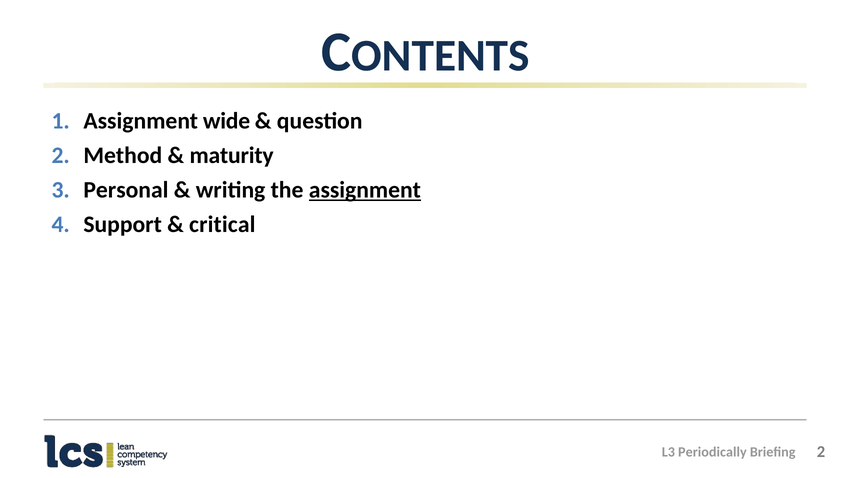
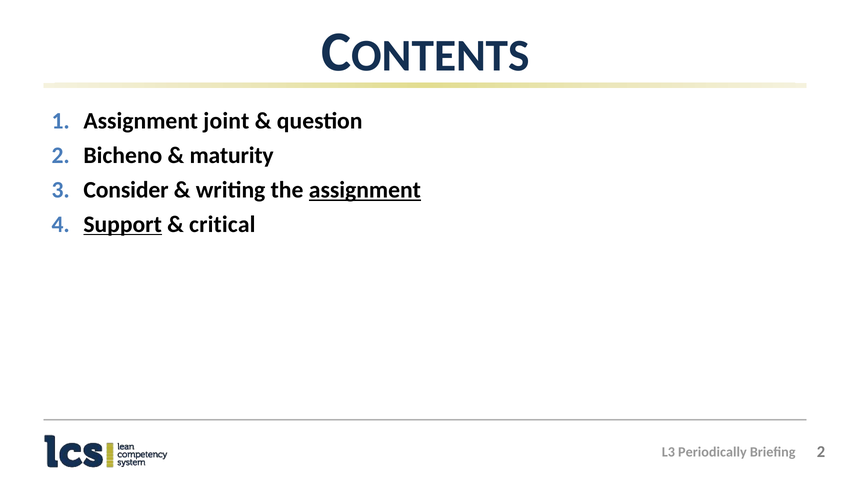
wide: wide -> joint (226, 121)
Method: Method -> Bicheno (123, 156)
Personal: Personal -> Consider (126, 190)
Support underline: none -> present (123, 224)
